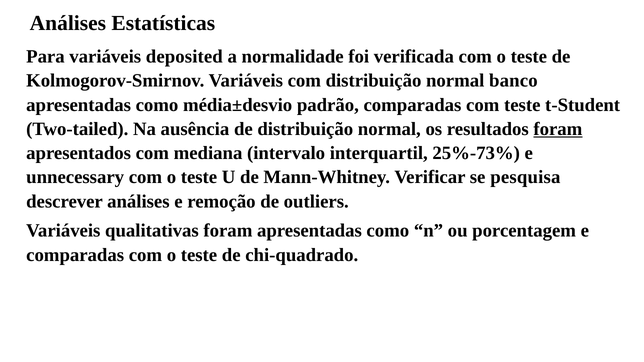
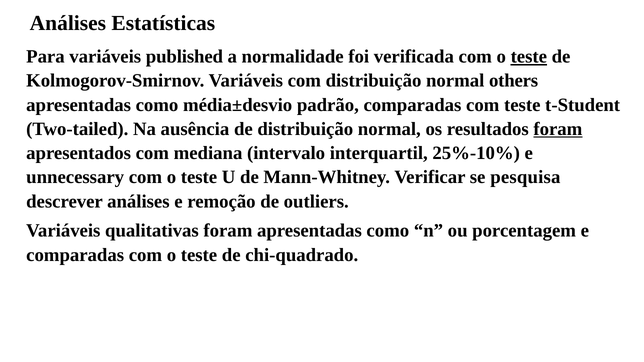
deposited: deposited -> published (184, 57)
teste underline: none -> present (529, 57)
banco: banco -> others (514, 81)
25%-73%: 25%-73% -> 25%-10% (476, 153)
